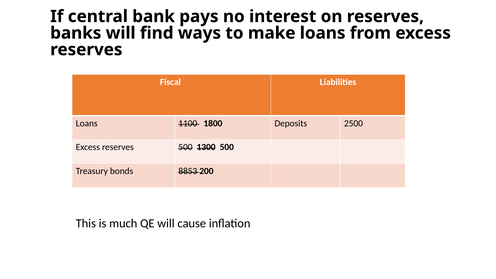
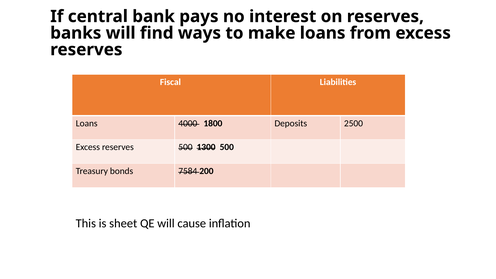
1100: 1100 -> 4000 (188, 123)
8853: 8853 -> 7584 (188, 171)
much: much -> sheet (123, 223)
